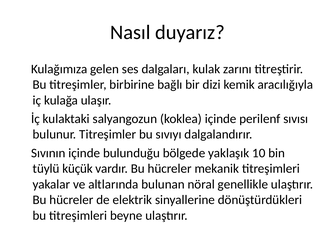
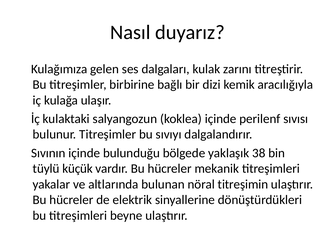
10: 10 -> 38 (259, 153)
genellikle: genellikle -> titreşimin (243, 184)
